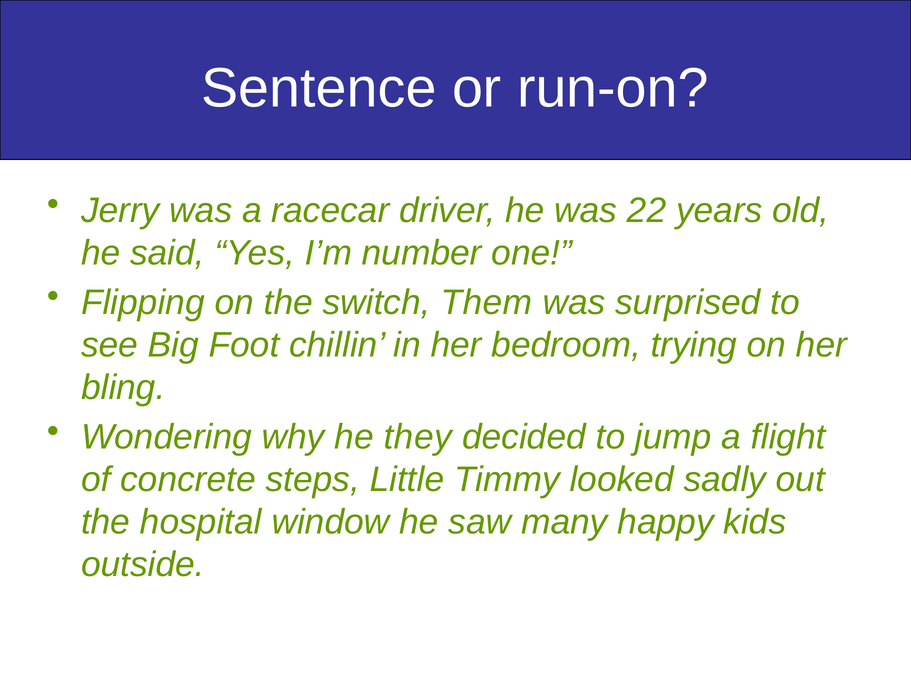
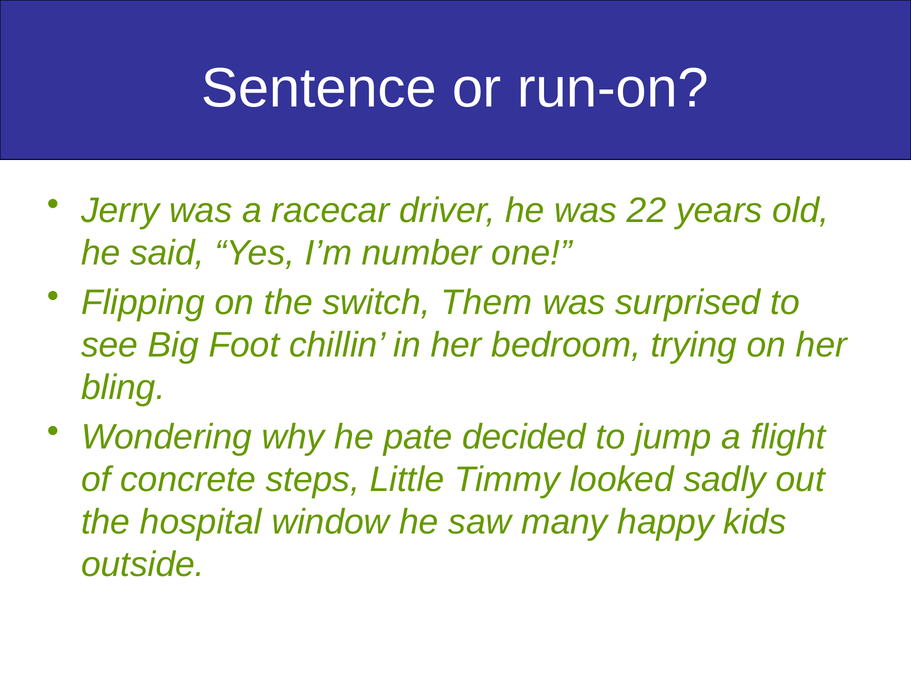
they: they -> pate (418, 437)
